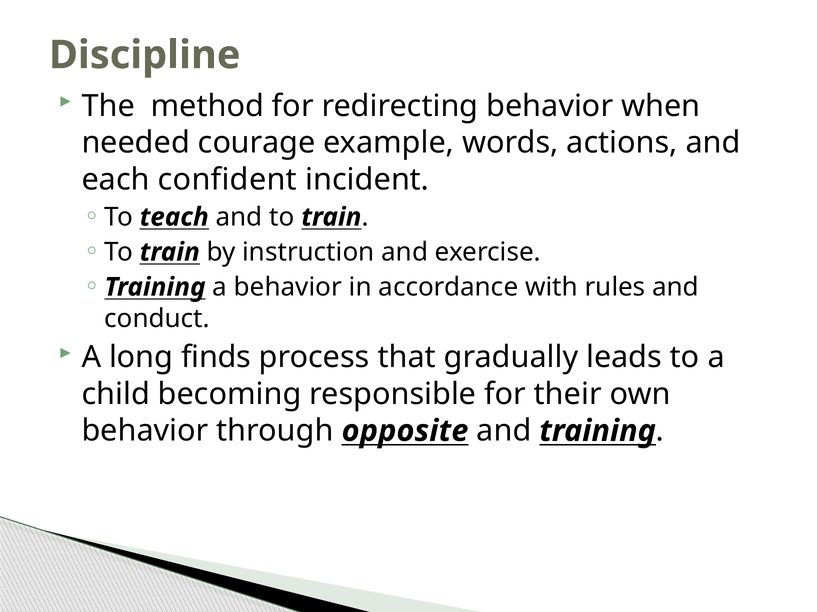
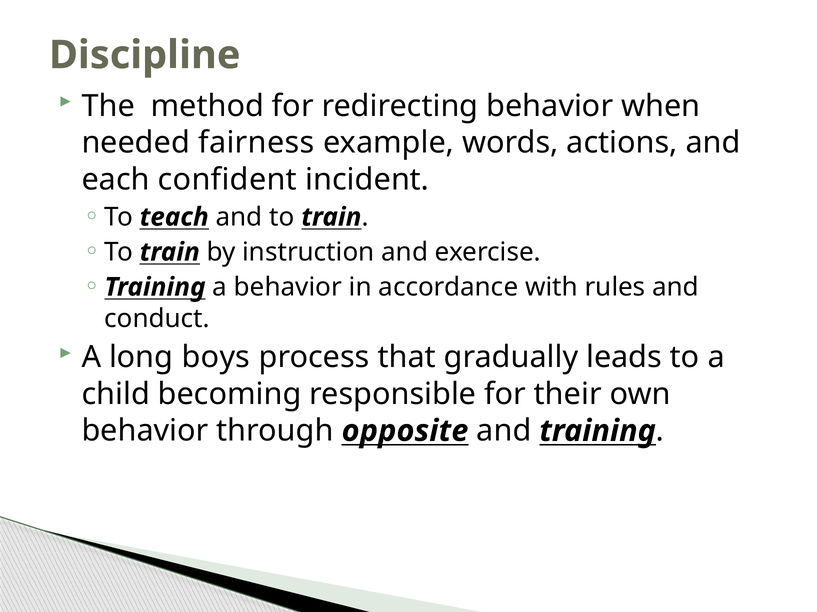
courage: courage -> fairness (256, 143)
finds: finds -> boys (216, 358)
